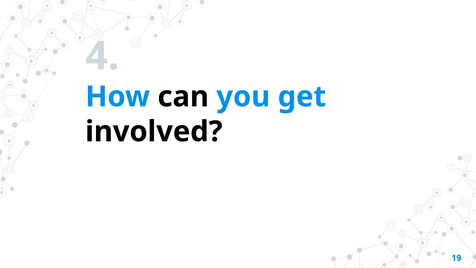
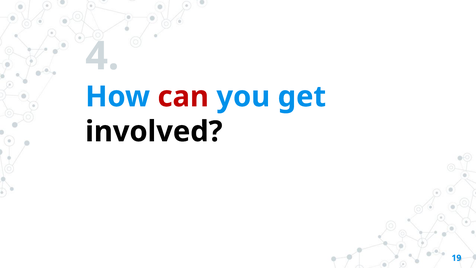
can colour: black -> red (183, 97)
